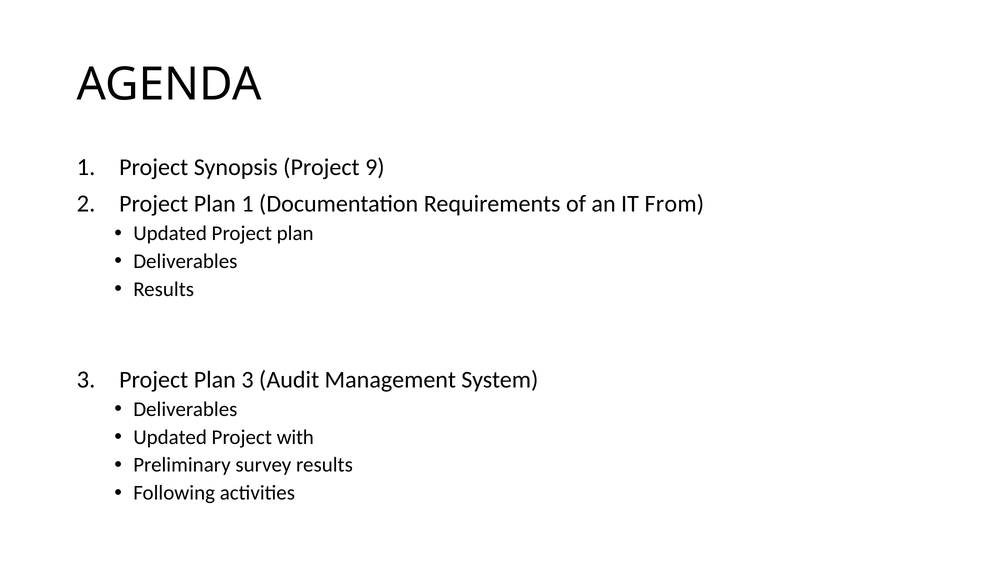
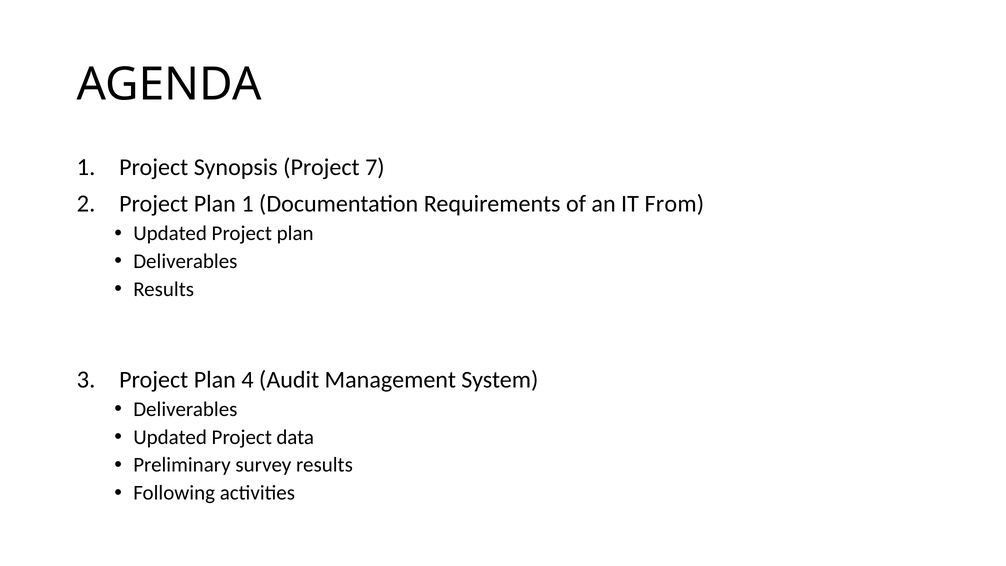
9: 9 -> 7 (375, 167)
Plan 3: 3 -> 4 (247, 380)
with: with -> data (295, 437)
